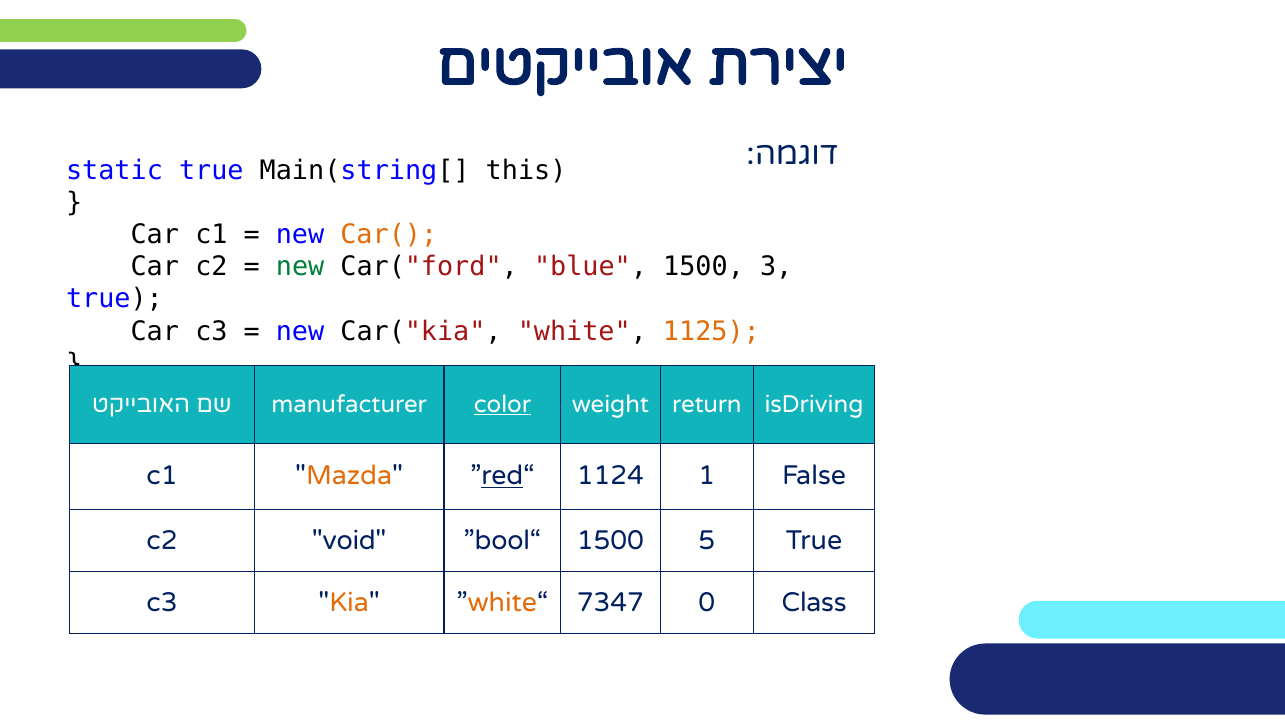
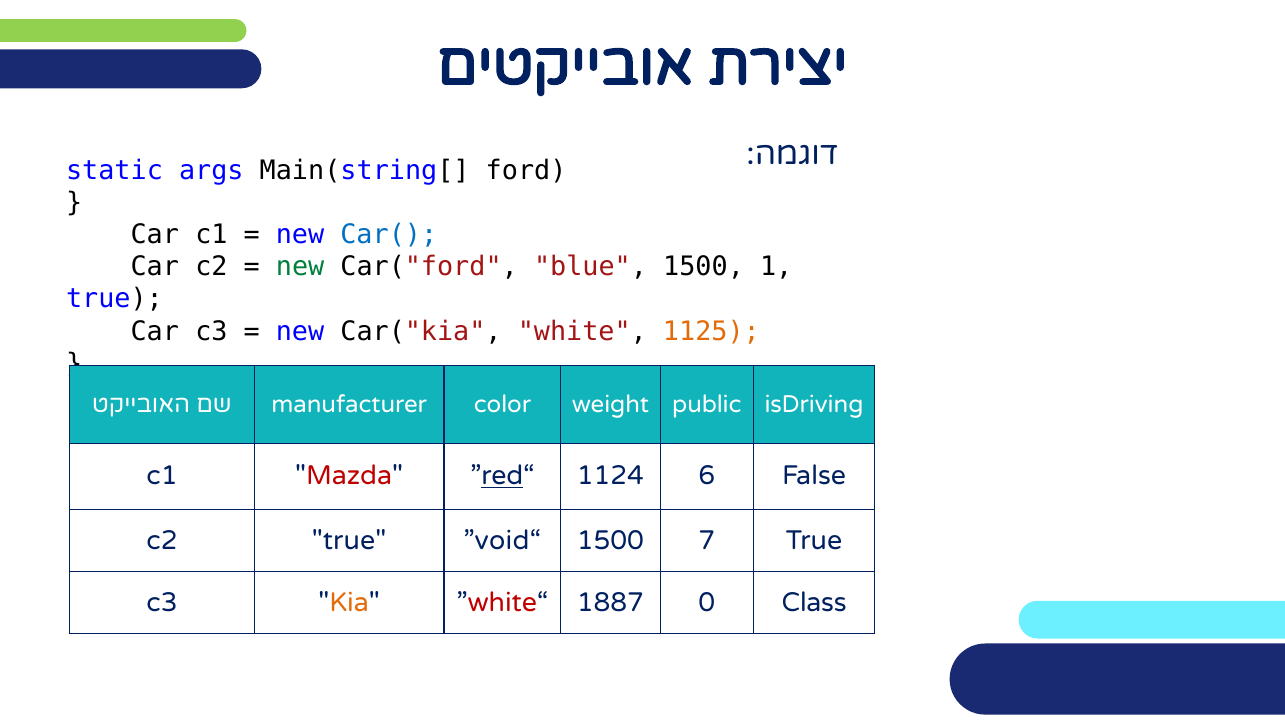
static true: true -> args (211, 170)
this: this -> ford (526, 170)
Car( colour: orange -> blue (389, 235)
3: 3 -> 1 (776, 267)
color underline: present -> none (502, 404)
return: return -> public (707, 404)
Mazda colour: orange -> red (349, 476)
1: 1 -> 6 (707, 476)
void: void -> true (349, 540)
bool: bool -> void (502, 540)
5: 5 -> 7 (707, 540)
white colour: orange -> red (502, 602)
7347: 7347 -> 1887 (610, 602)
